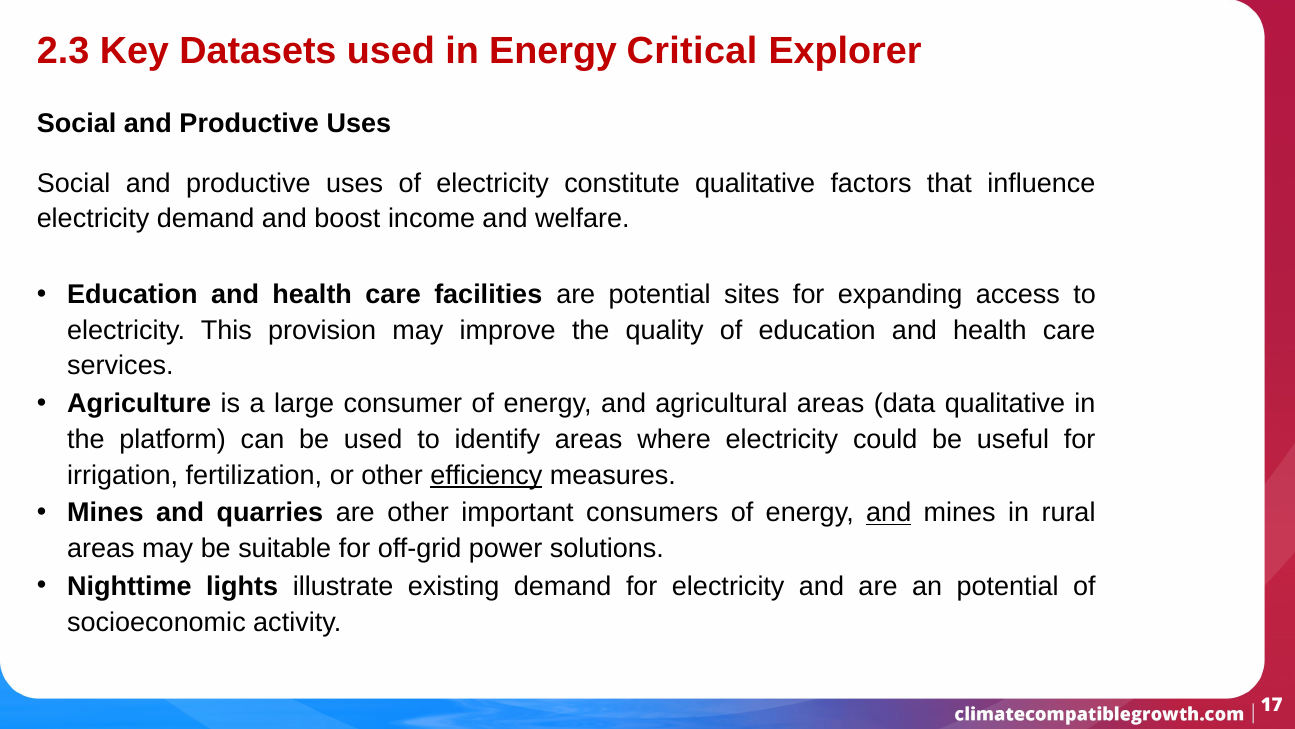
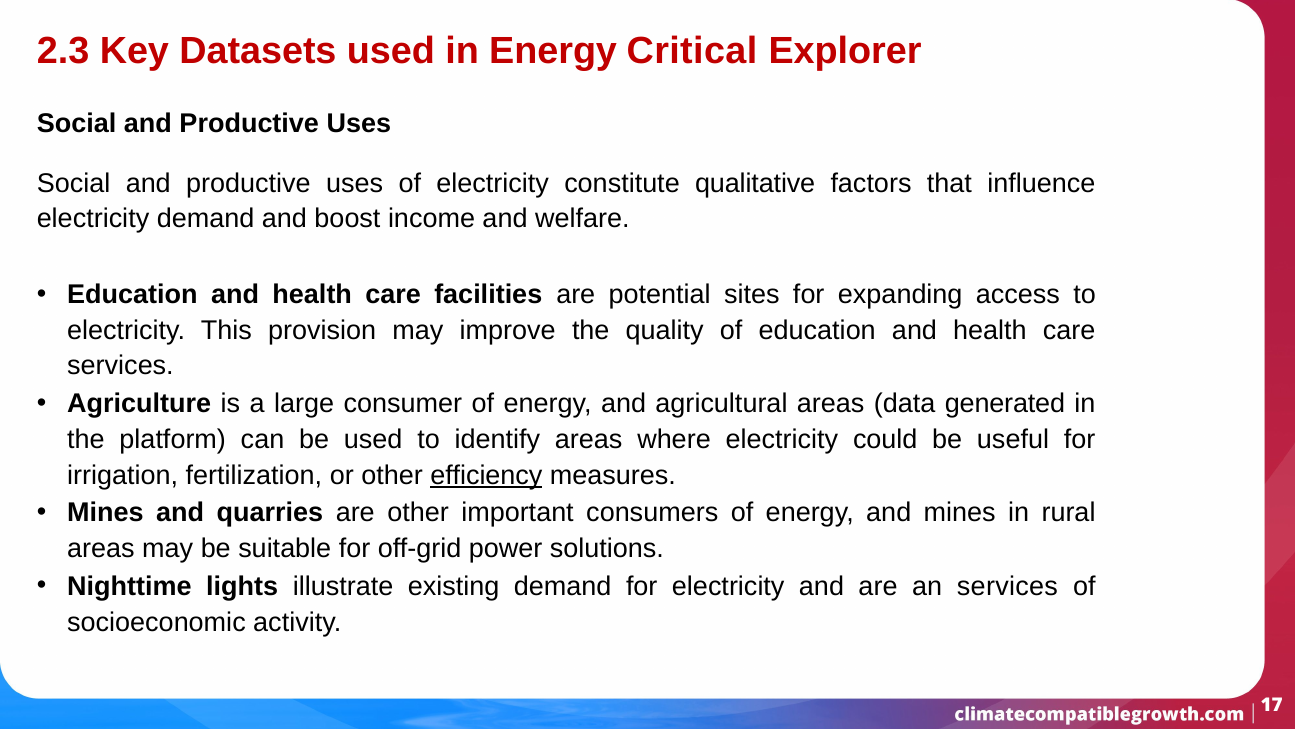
data qualitative: qualitative -> generated (1005, 404)
and underline: present -> none (889, 513)
an potential: potential -> services (1007, 586)
